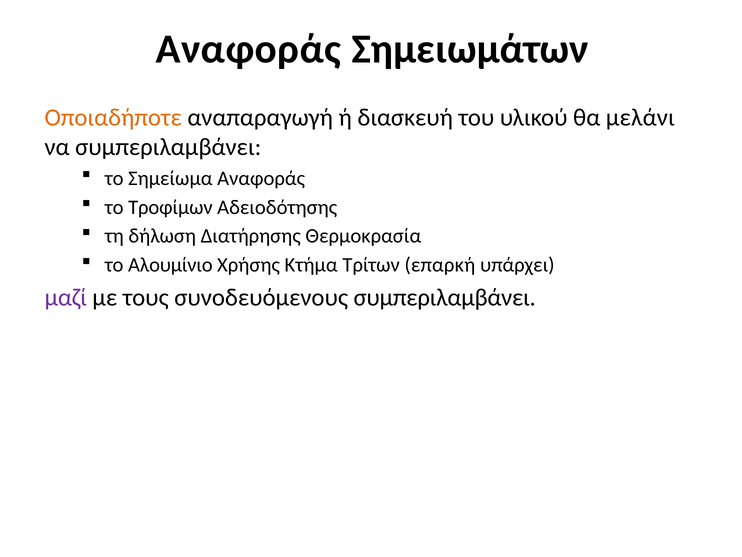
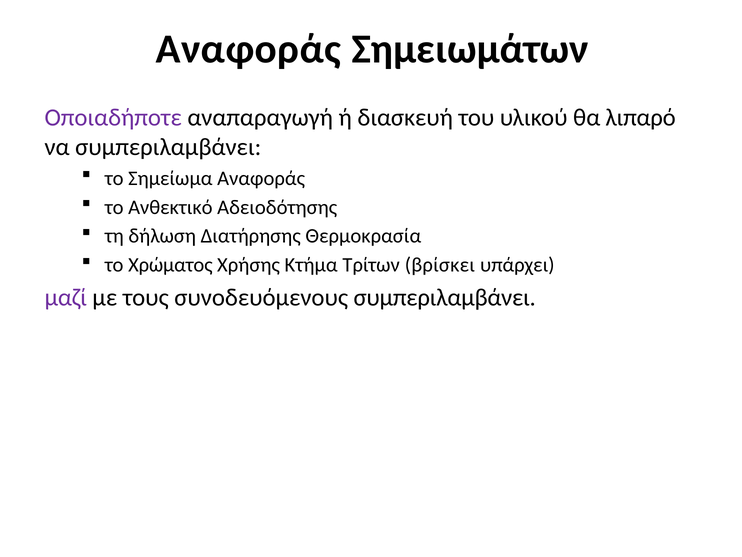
Οποιαδήποτε colour: orange -> purple (113, 117)
μελάνι: μελάνι -> λιπαρό (641, 117)
Τροφίμων: Τροφίμων -> Ανθεκτικό (170, 207)
Αλουμίνιο: Αλουμίνιο -> Χρώματος (170, 265)
επαρκή: επαρκή -> βρίσκει (440, 265)
